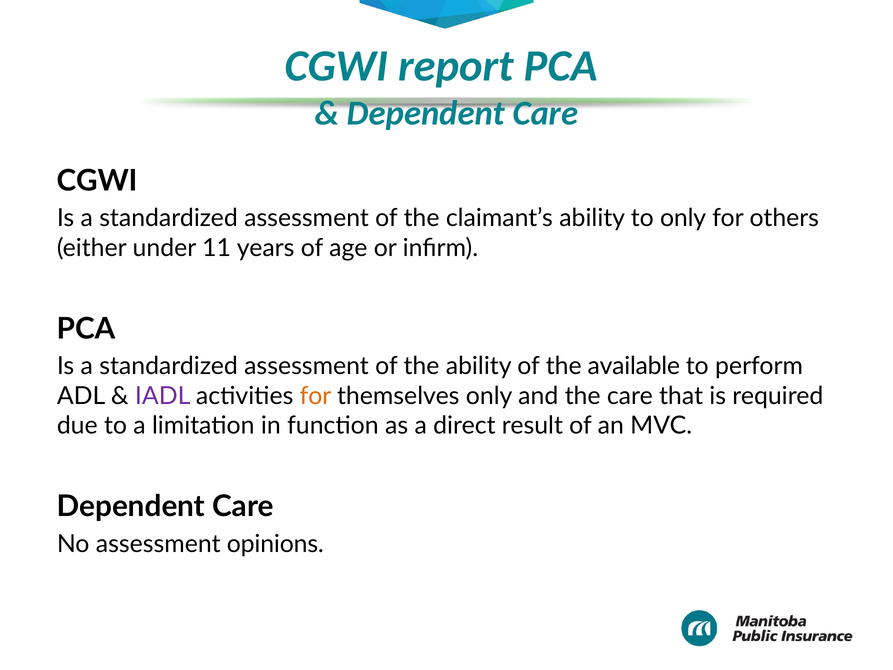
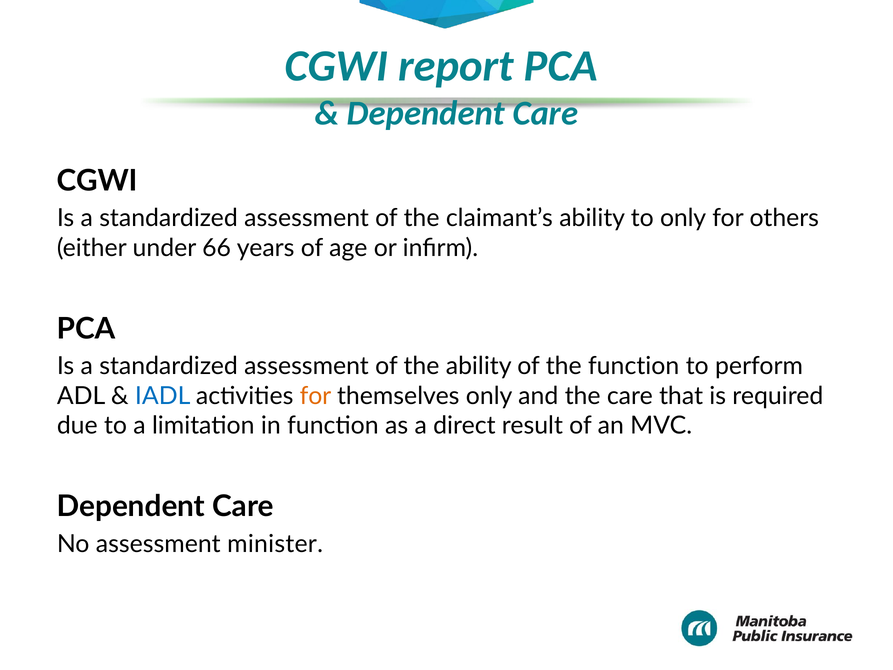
11: 11 -> 66 (217, 248)
the available: available -> function (634, 366)
IADL colour: purple -> blue (163, 396)
opinions: opinions -> minister (275, 544)
